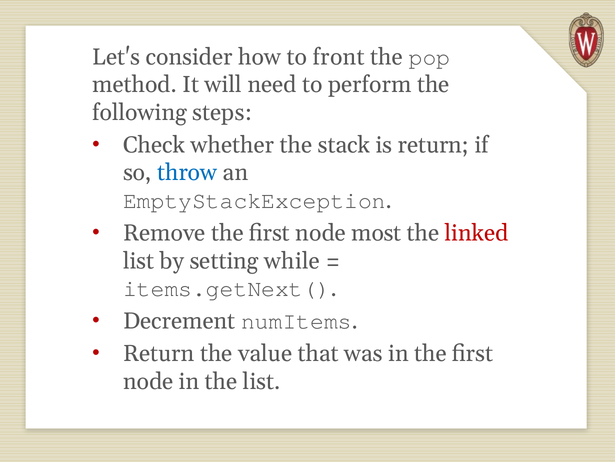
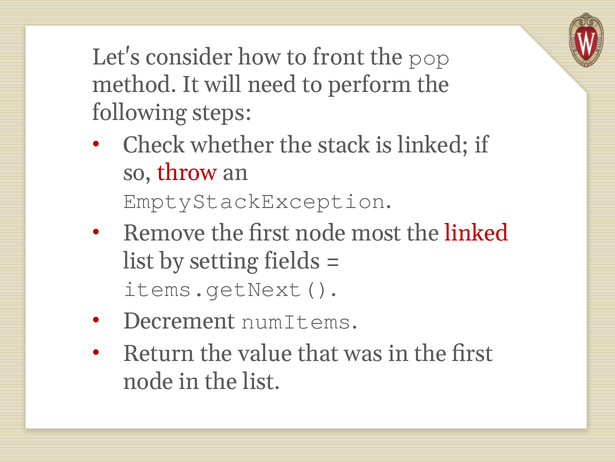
is return: return -> linked (433, 145)
throw colour: blue -> red (187, 173)
while: while -> fields (292, 260)
